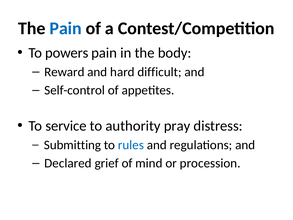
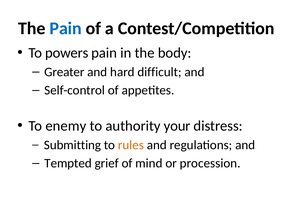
Reward: Reward -> Greater (64, 72)
service: service -> enemy (66, 126)
pray: pray -> your (177, 126)
rules colour: blue -> orange (131, 145)
Declared: Declared -> Tempted (68, 163)
